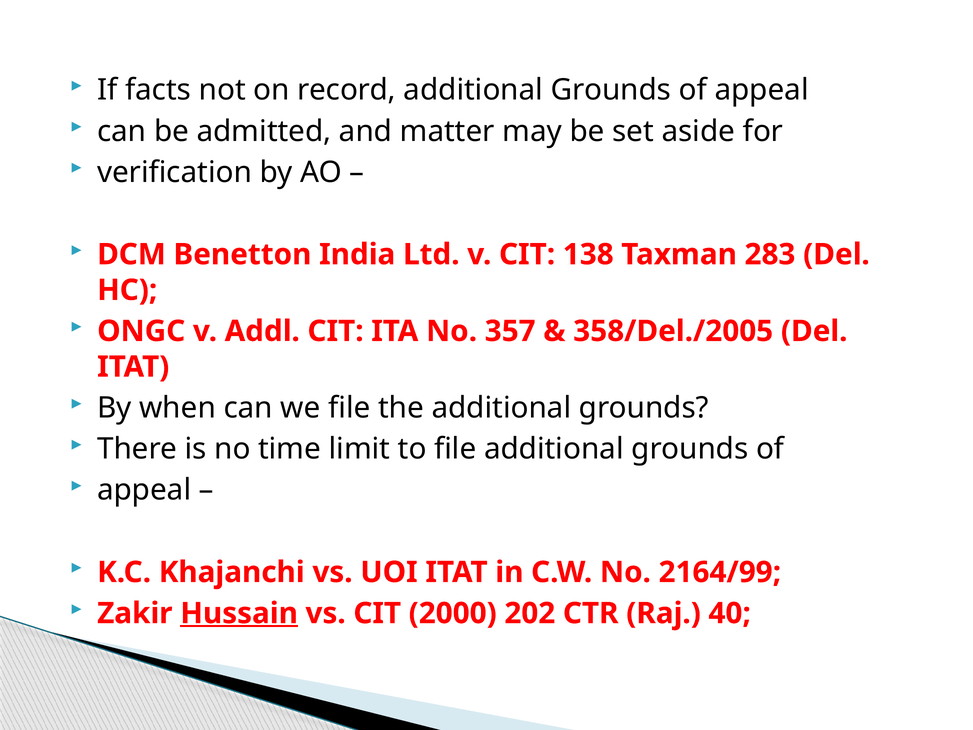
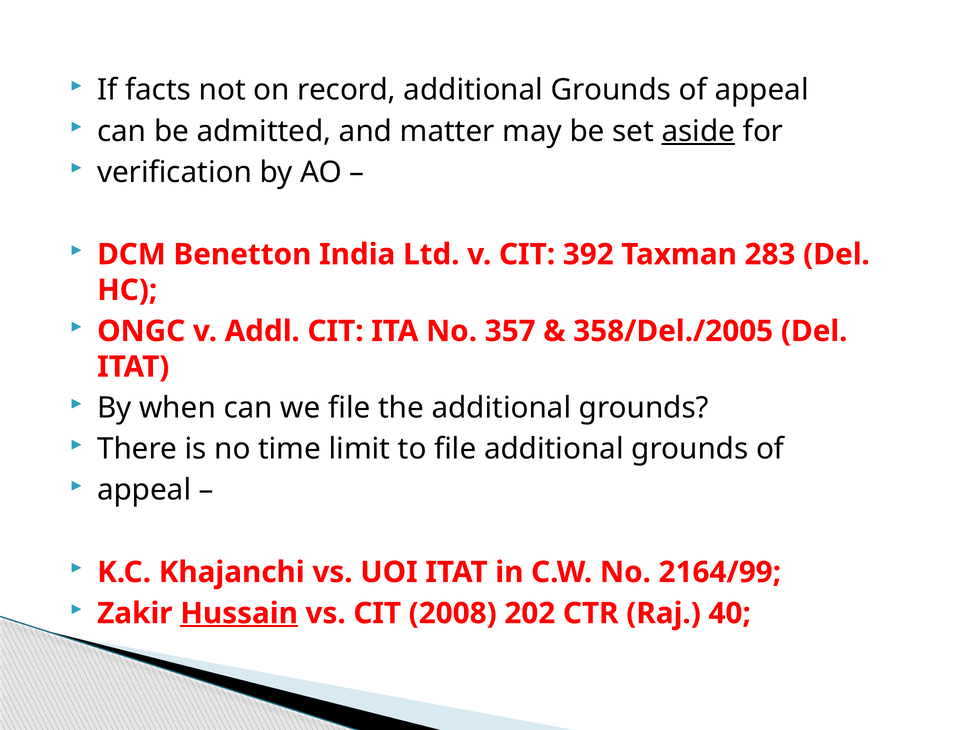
aside underline: none -> present (698, 131)
138: 138 -> 392 (588, 254)
2000: 2000 -> 2008 (453, 613)
